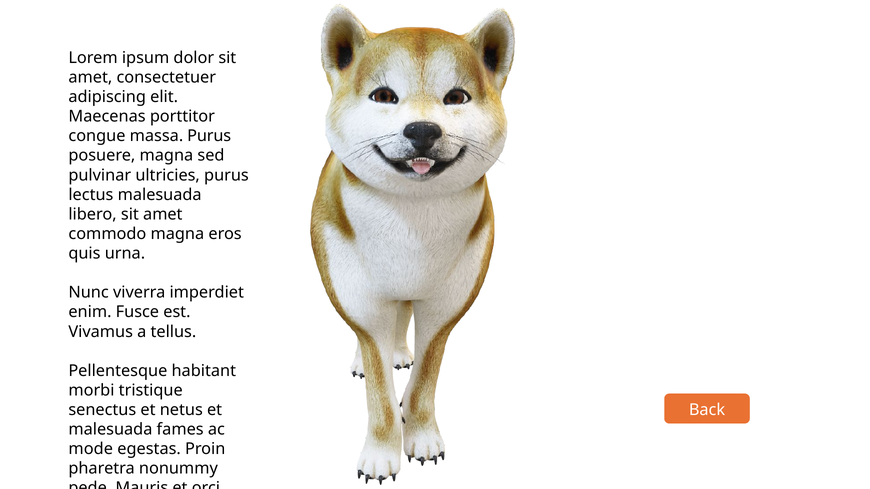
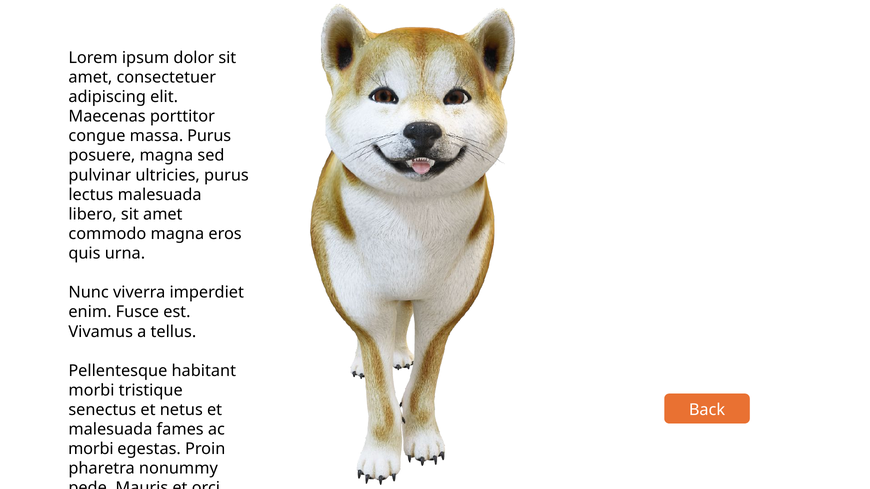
mode: mode -> morbi (91, 449)
